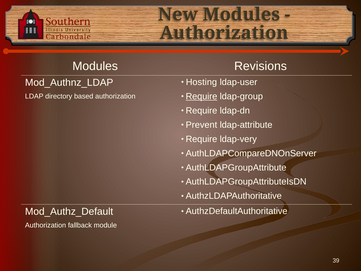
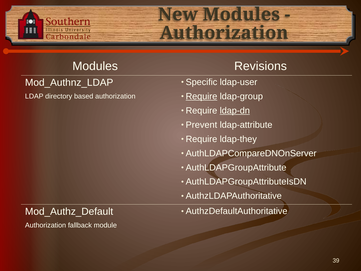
Hosting: Hosting -> Specific (201, 82)
ldap-dn underline: none -> present (235, 110)
ldap-very: ldap-very -> ldap-they (238, 139)
